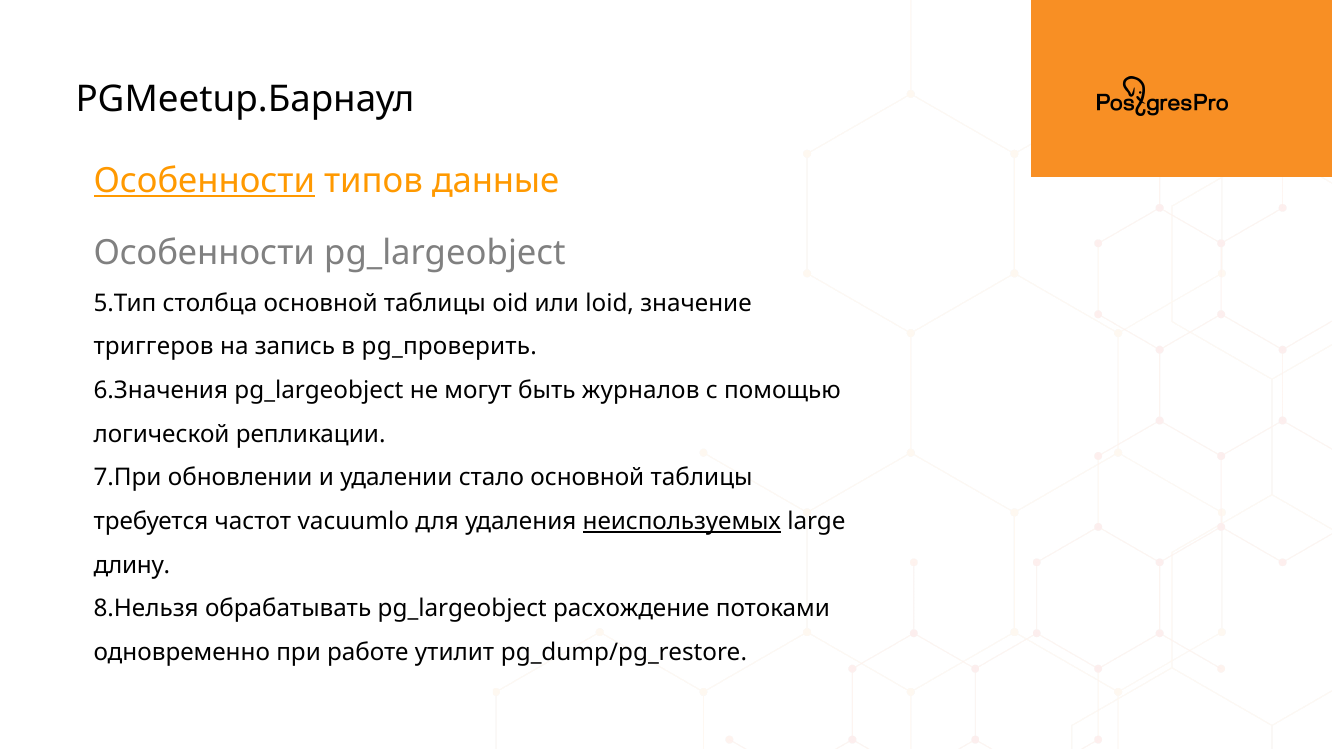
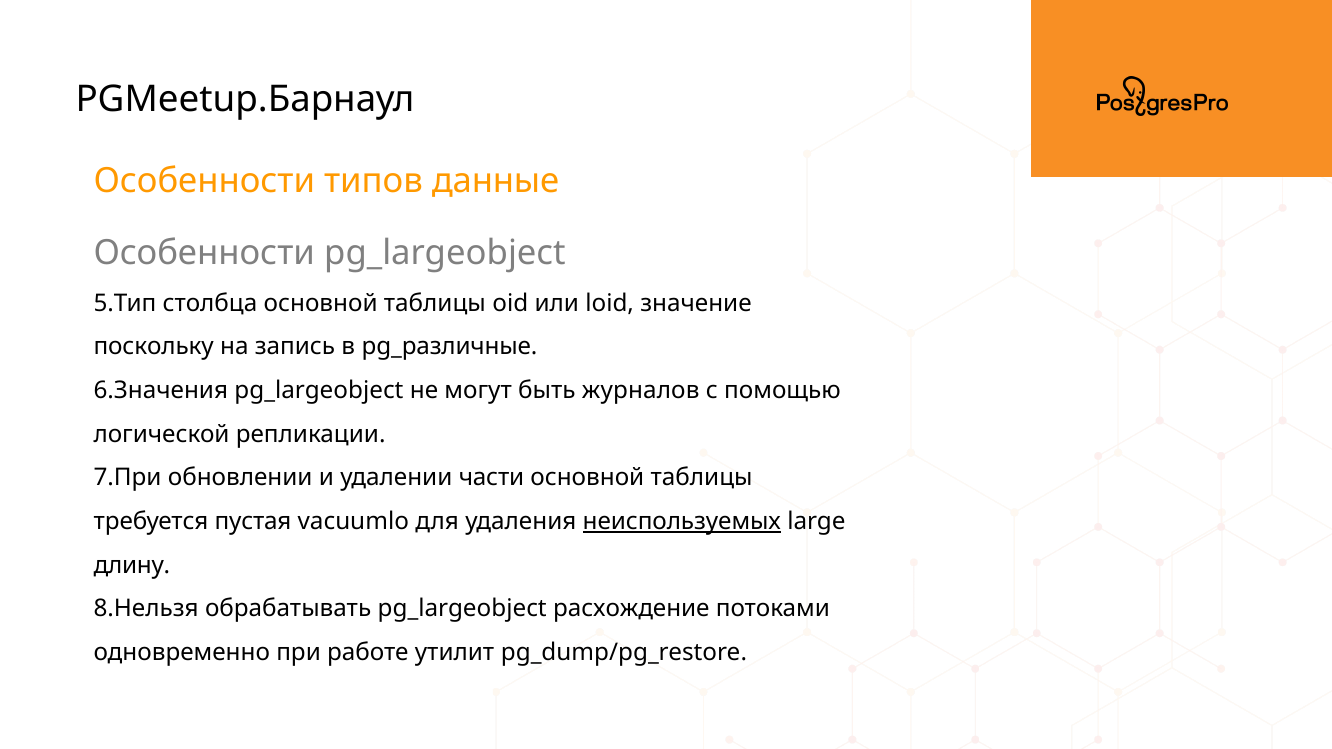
Особенности underline: present -> none (204, 181)
триггеров: триггеров -> поскольку (154, 347)
pg_проверить: pg_проверить -> pg_различные (449, 347)
стало: стало -> части (491, 478)
частот: частот -> пустая (253, 522)
